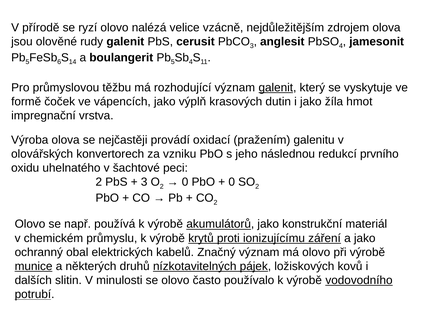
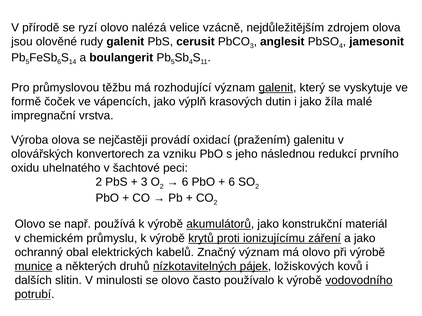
hmot: hmot -> malé (359, 102)
0: 0 -> 6 (185, 182)
0: 0 -> 6 (232, 182)
